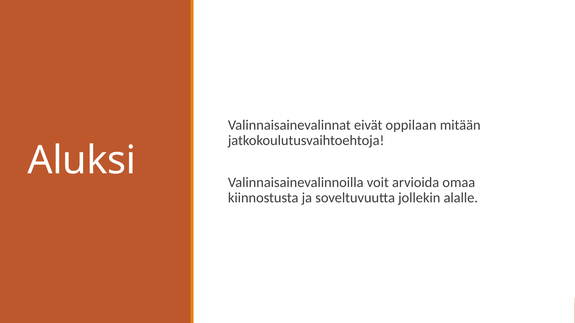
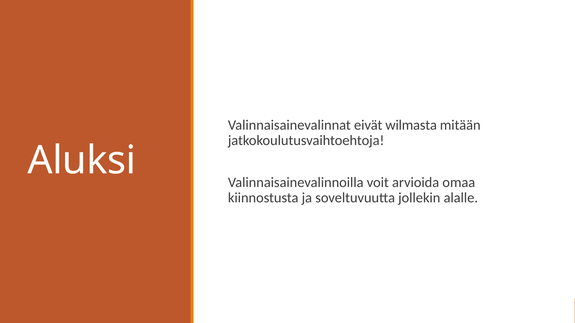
oppilaan: oppilaan -> wilmasta (411, 125)
